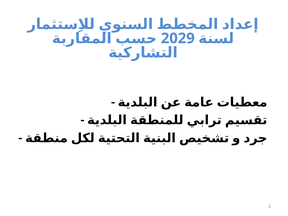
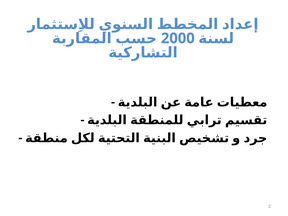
2029: 2029 -> 2000 (178, 38)
